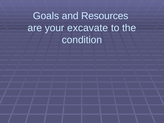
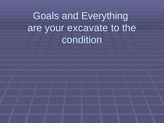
Resources: Resources -> Everything (105, 16)
